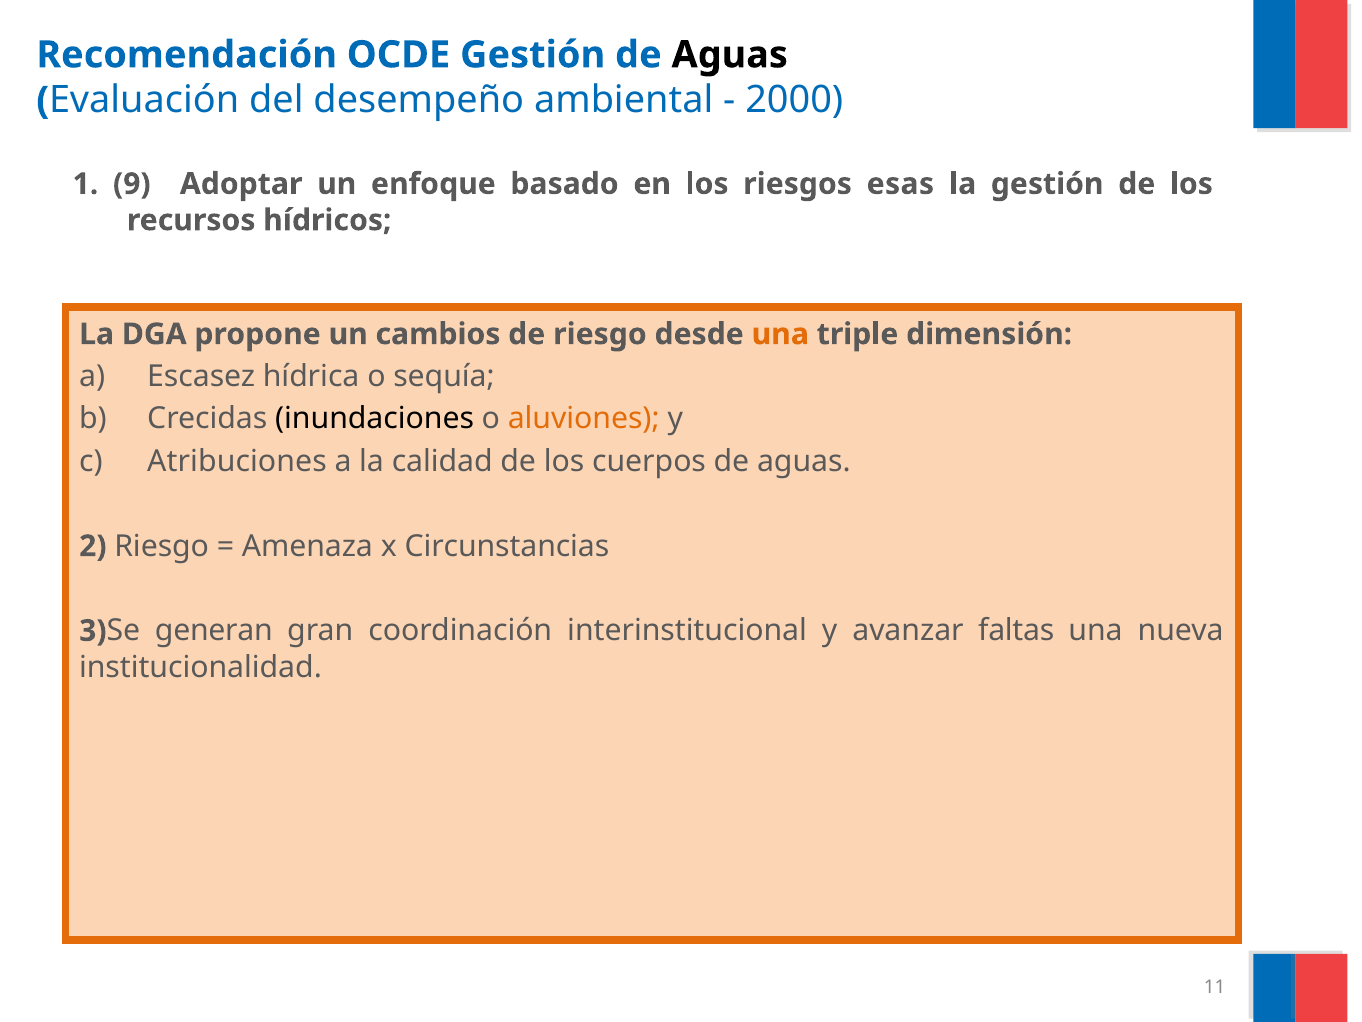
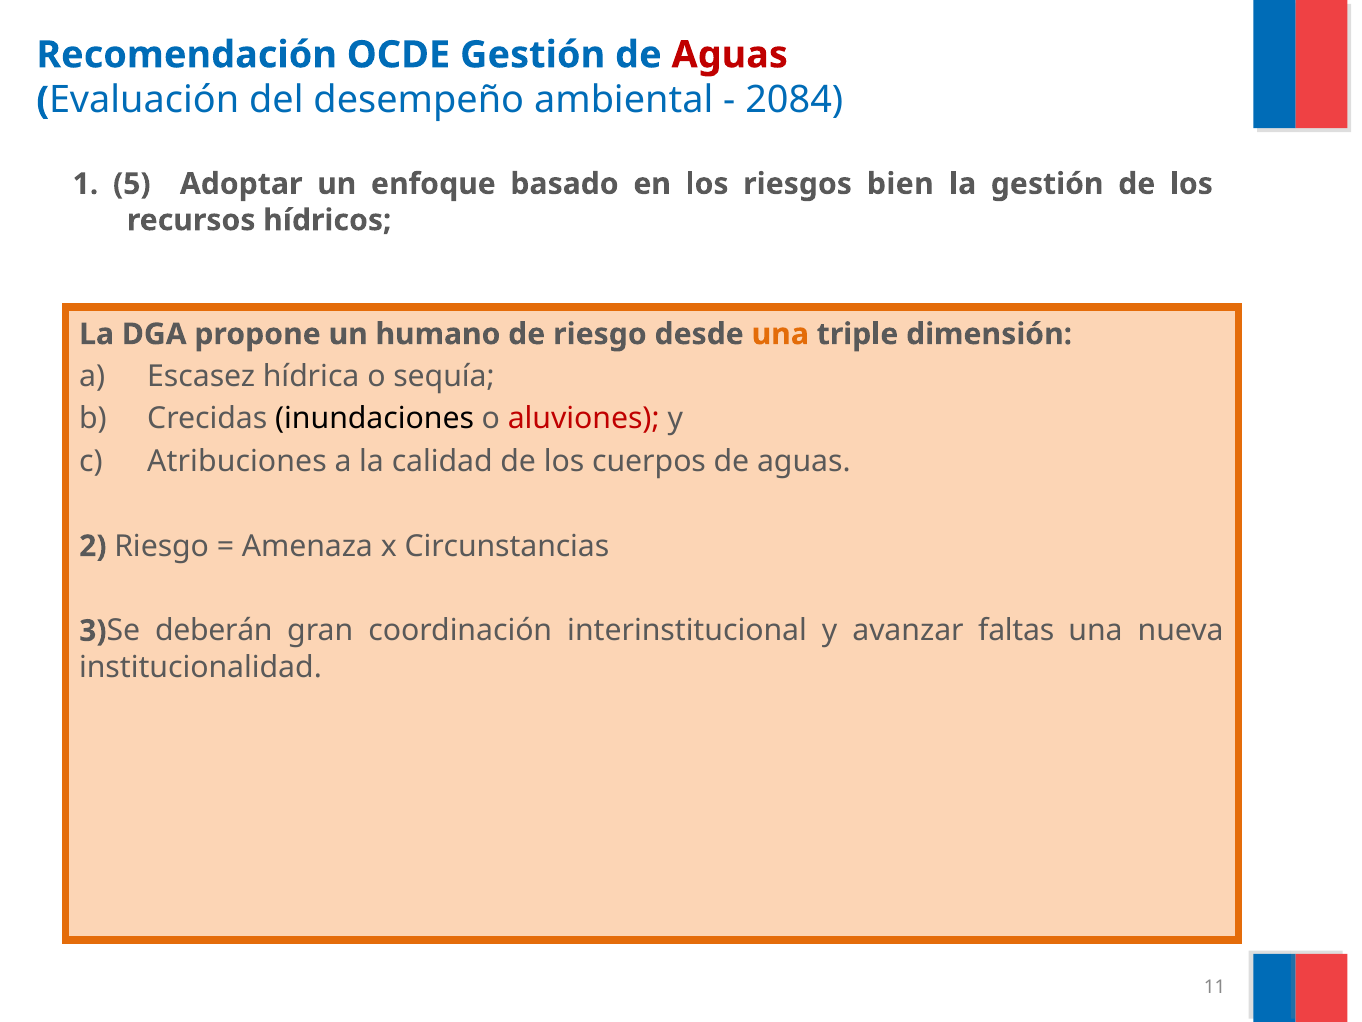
Aguas colour: black -> red (730, 55)
2000: 2000 -> 2084 (794, 100)
9: 9 -> 5 (132, 184)
esas: esas -> bien (900, 184)
cambios: cambios -> humano (438, 334)
aluviones colour: orange -> red (584, 419)
generan: generan -> deberán (214, 631)
